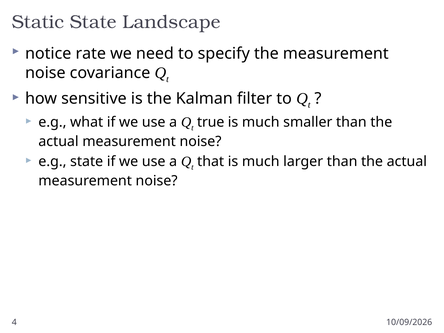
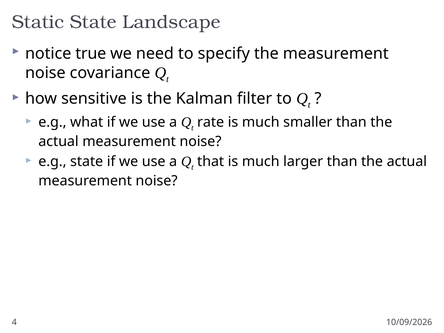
rate: rate -> true (91, 54)
true: true -> rate (211, 122)
